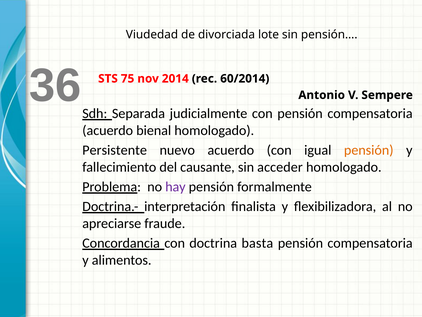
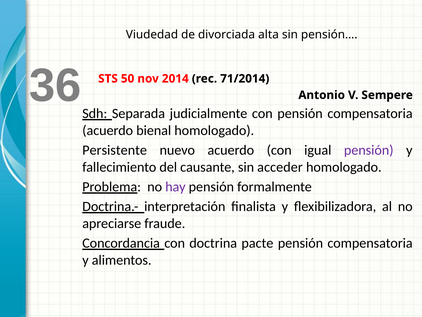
lote: lote -> alta (268, 35)
75: 75 -> 50 (128, 79)
60/2014: 60/2014 -> 71/2014 (245, 79)
pensión colour: orange -> purple (369, 150)
basta: basta -> pacte (257, 243)
